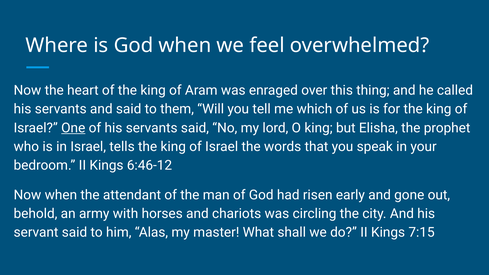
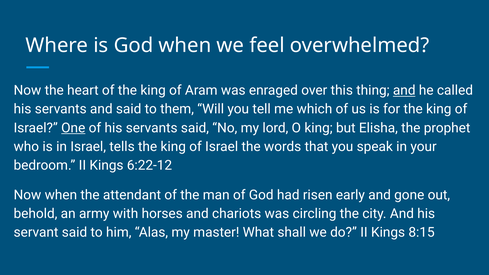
and underline: none -> present (404, 90)
6:46-12: 6:46-12 -> 6:22-12 (149, 165)
7:15: 7:15 -> 8:15 (422, 233)
